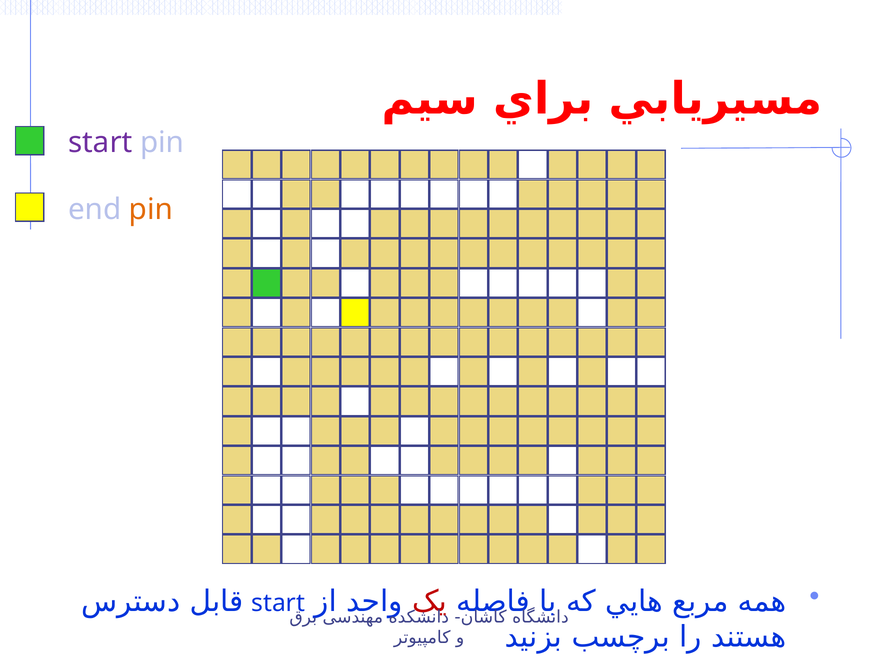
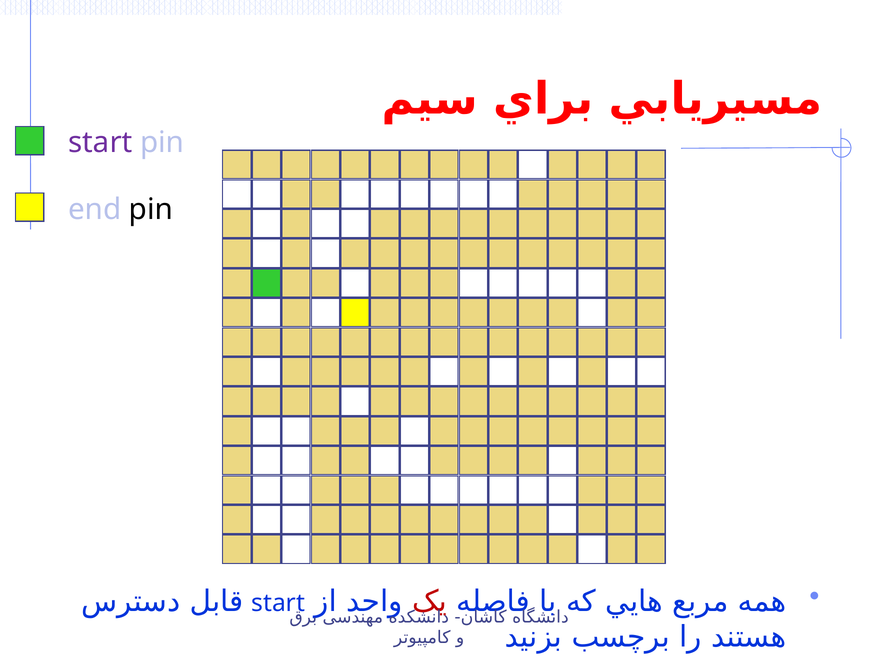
pin colour: orange -> black (151, 209)
